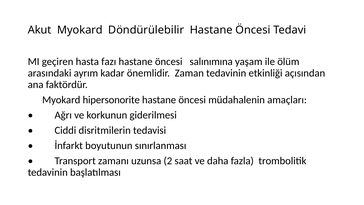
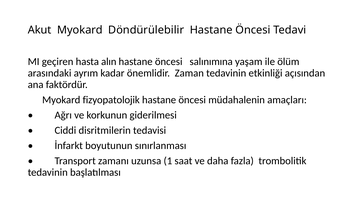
fazı: fazı -> alın (109, 62)
hipersonorite: hipersonorite -> fizyopatolojik (111, 100)
2: 2 -> 1 (168, 161)
